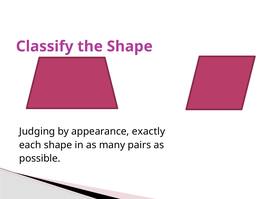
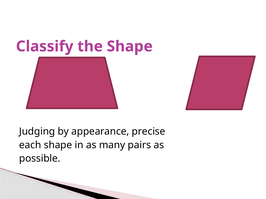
exactly: exactly -> precise (149, 132)
